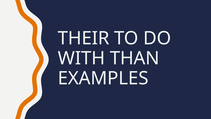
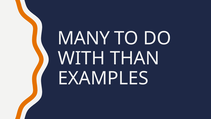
THEIR: THEIR -> MANY (84, 38)
